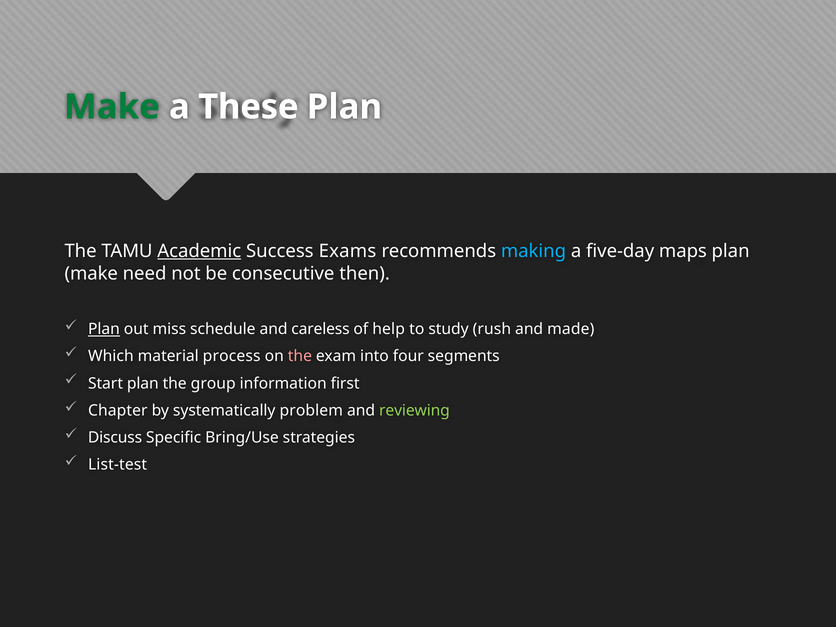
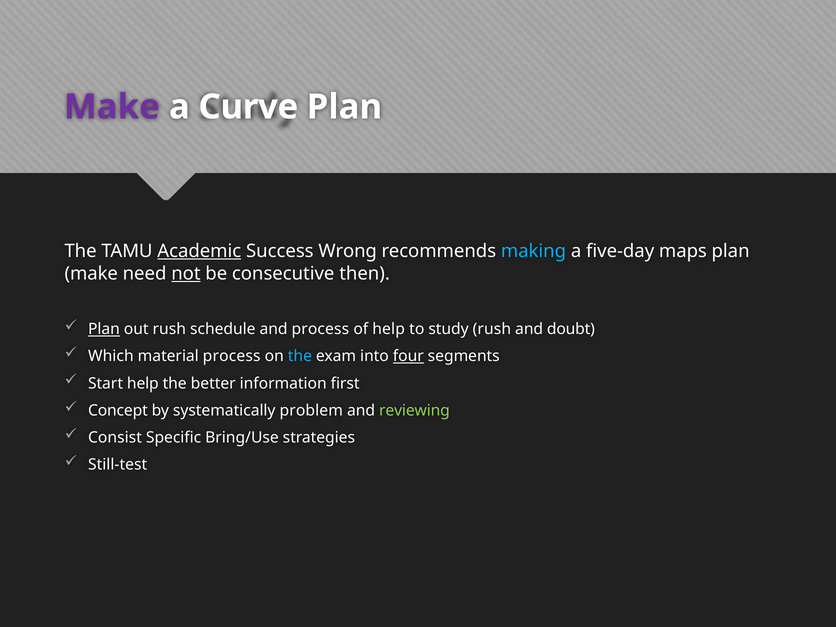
Make colour: green -> purple (112, 107)
These: These -> Curve (248, 107)
Exams: Exams -> Wrong (348, 251)
not underline: none -> present (186, 273)
out miss: miss -> rush (169, 329)
and careless: careless -> process (320, 329)
made: made -> doubt (571, 329)
the colour: pink -> light blue (300, 356)
four underline: none -> present (408, 356)
Start plan: plan -> help (143, 383)
group: group -> better (213, 383)
Chapter: Chapter -> Concept (118, 410)
Discuss: Discuss -> Consist (115, 438)
List-test: List-test -> Still-test (118, 465)
